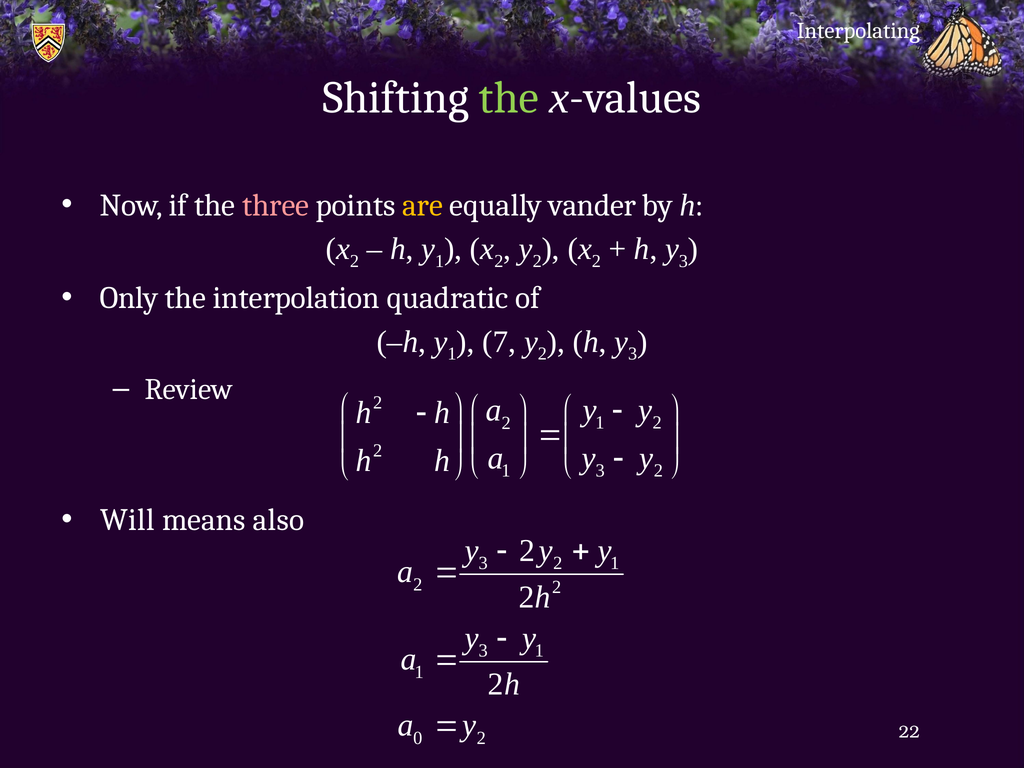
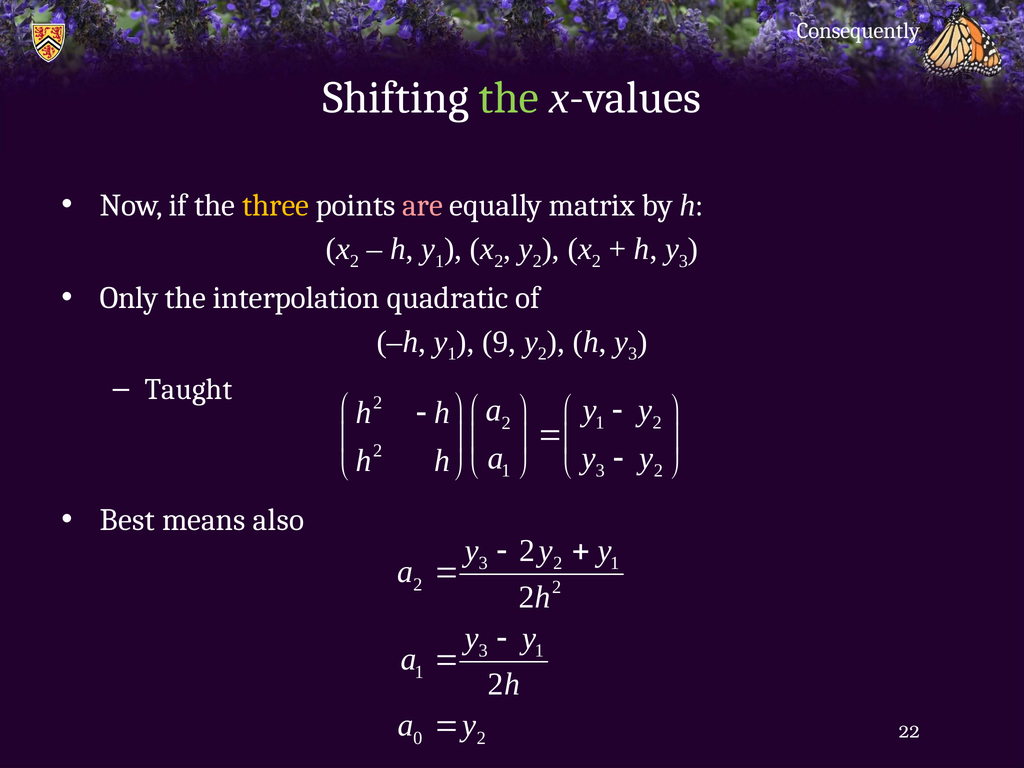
Interpolating: Interpolating -> Consequently (858, 31)
three colour: pink -> yellow (276, 205)
are colour: yellow -> pink (423, 205)
vander: vander -> matrix (592, 205)
7: 7 -> 9 (499, 342)
Review: Review -> Taught (189, 390)
Will: Will -> Best (127, 520)
